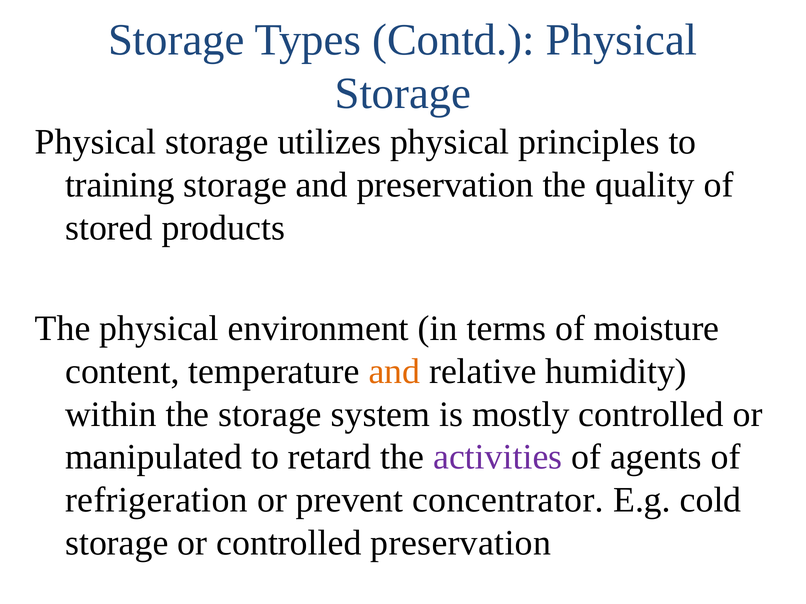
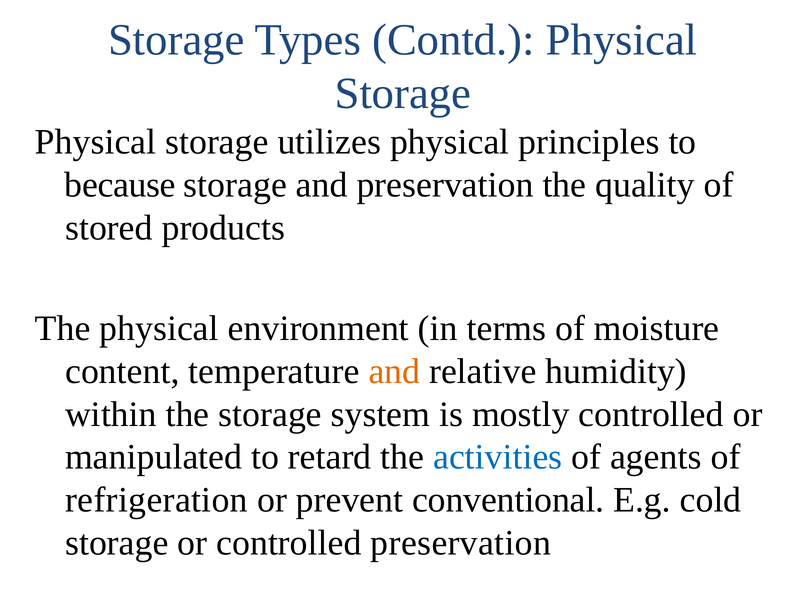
training: training -> because (120, 185)
activities colour: purple -> blue (498, 458)
concentrator: concentrator -> conventional (508, 501)
